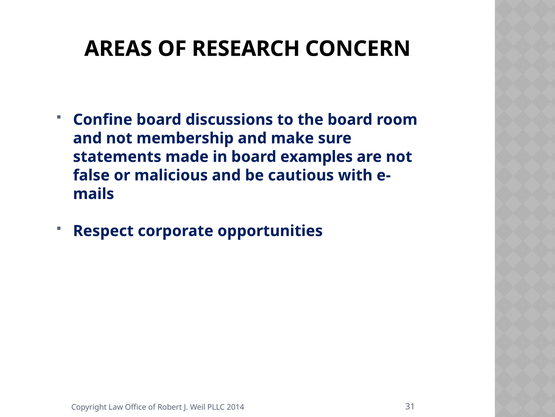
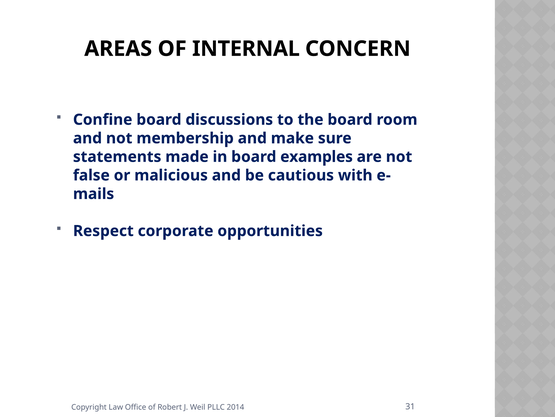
RESEARCH: RESEARCH -> INTERNAL (246, 49)
